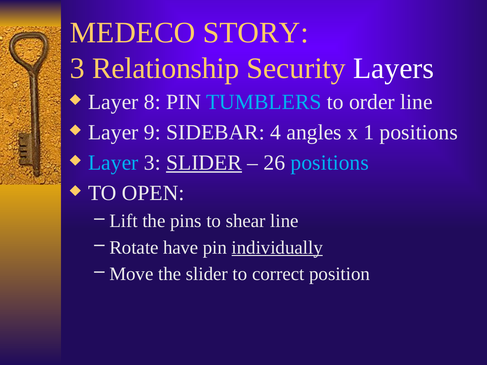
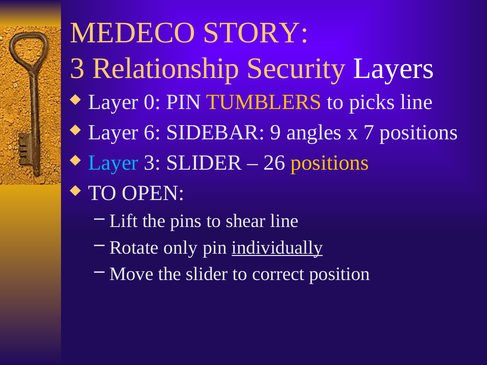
8: 8 -> 0 (152, 102)
TUMBLERS colour: light blue -> yellow (264, 102)
order: order -> picks (372, 102)
9: 9 -> 6 (152, 132)
4: 4 -> 9 (276, 132)
1: 1 -> 7 (369, 132)
SLIDER underline: present -> none (204, 163)
positions colour: light blue -> yellow (330, 163)
have: have -> only (181, 248)
